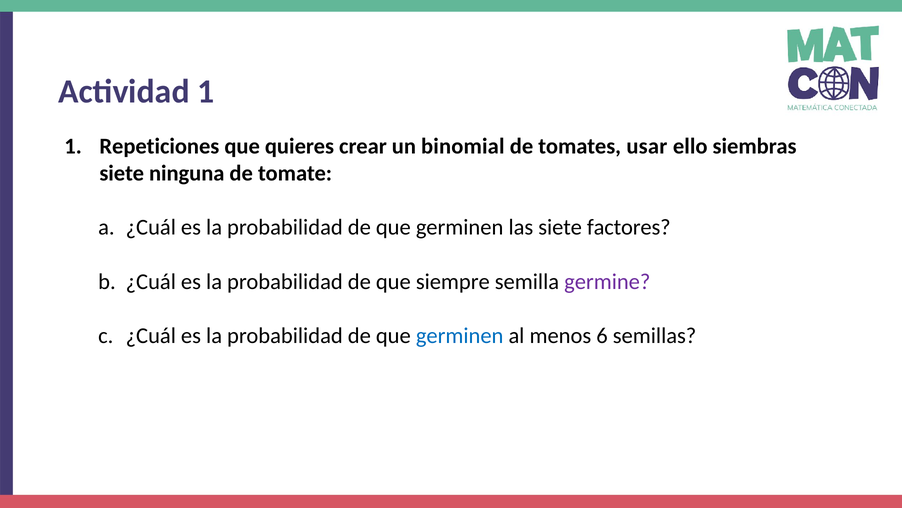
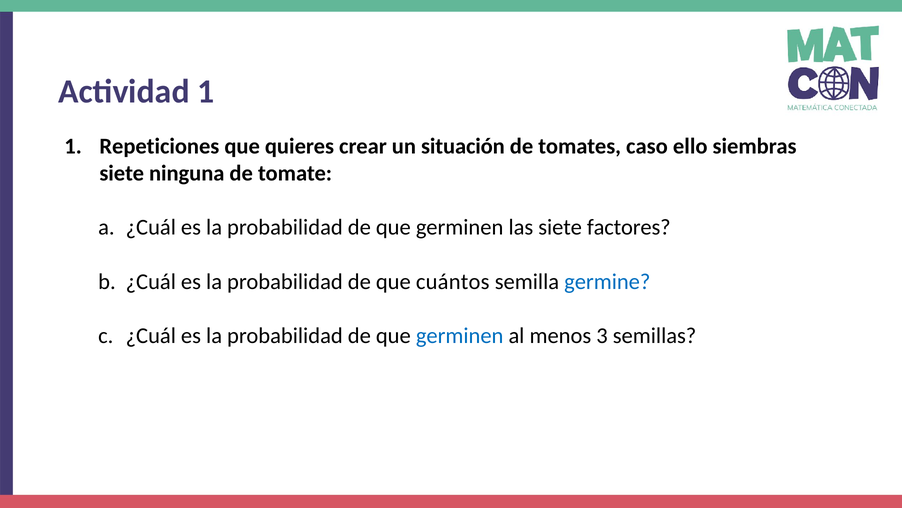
binomial: binomial -> situación (463, 146)
usar: usar -> caso (647, 146)
siempre: siempre -> cuántos (453, 281)
germine colour: purple -> blue (607, 281)
6: 6 -> 3 (602, 335)
